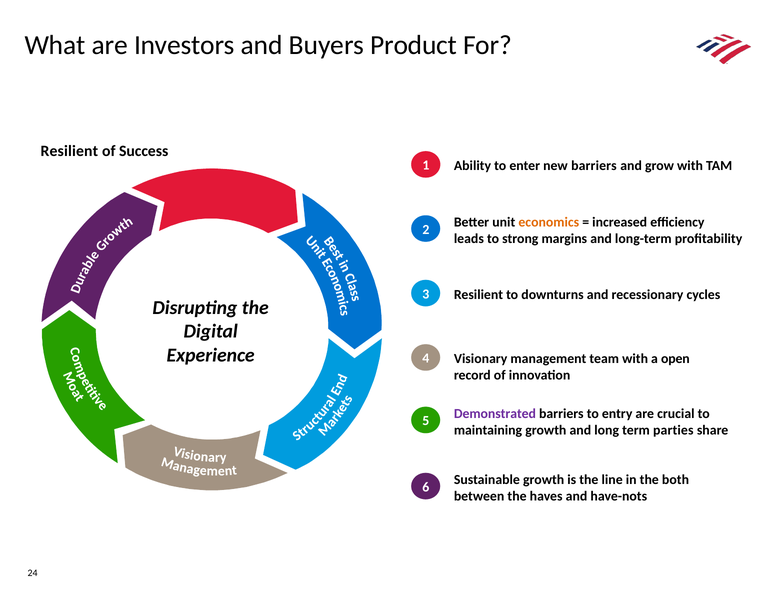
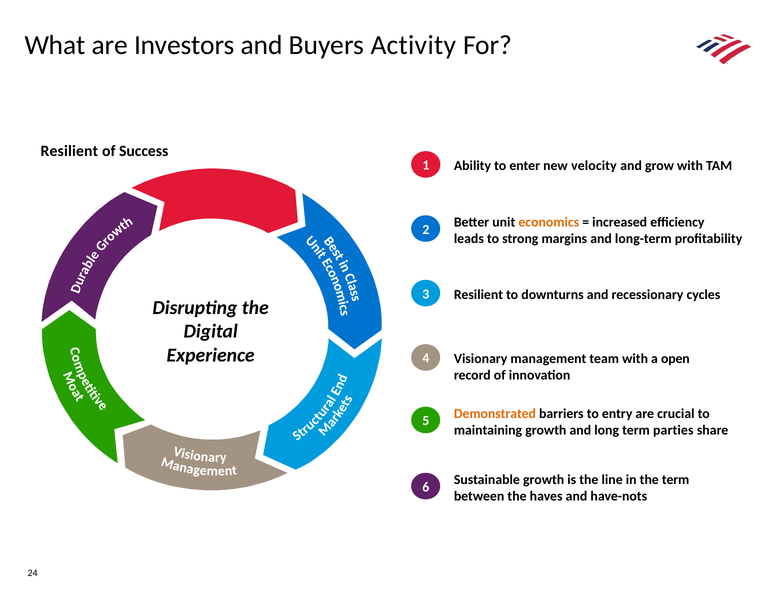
Product: Product -> Activity (413, 45)
new barriers: barriers -> velocity (594, 166)
Demonstrated colour: purple -> orange (495, 414)
the both: both -> term (676, 480)
